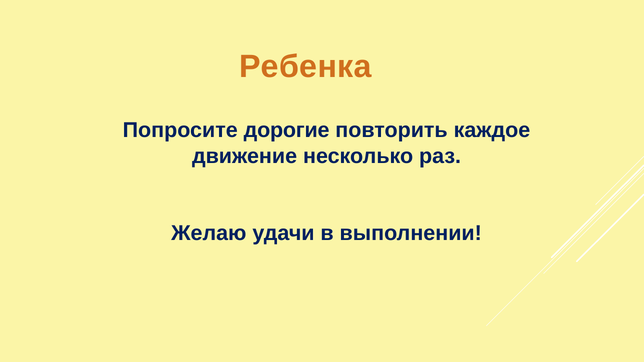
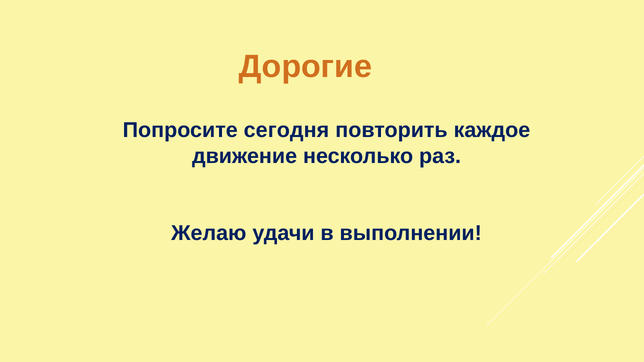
Ребенка: Ребенка -> Дорогие (306, 67)
дорогие: дорогие -> сегодня (286, 130)
